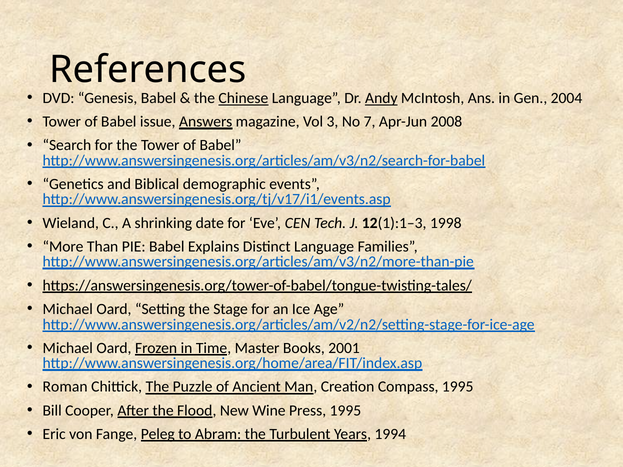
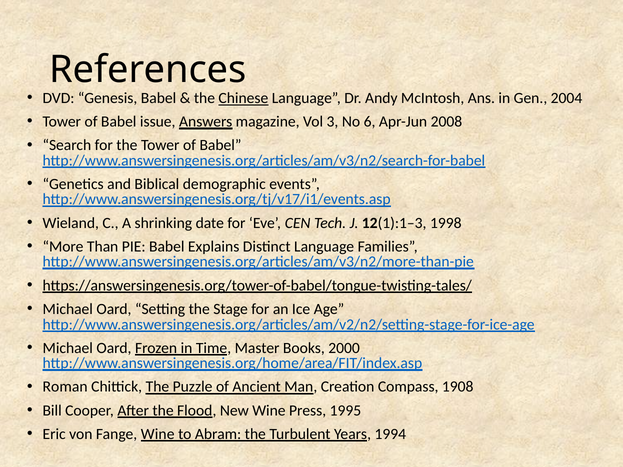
Andy underline: present -> none (381, 98)
7: 7 -> 6 (370, 122)
2001: 2001 -> 2000 (344, 348)
Compass 1995: 1995 -> 1908 (458, 387)
Fange Peleg: Peleg -> Wine (158, 434)
